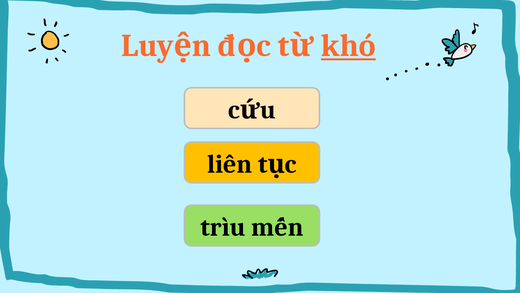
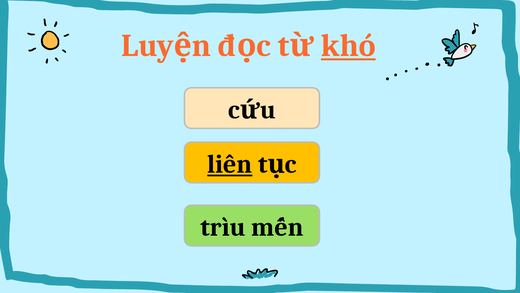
liên underline: none -> present (230, 164)
